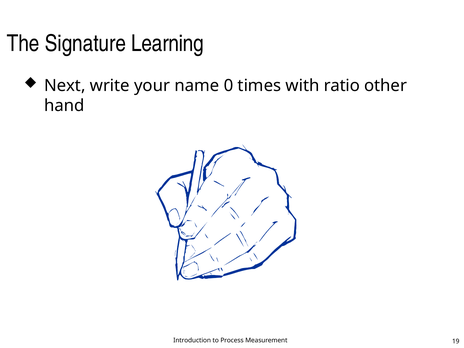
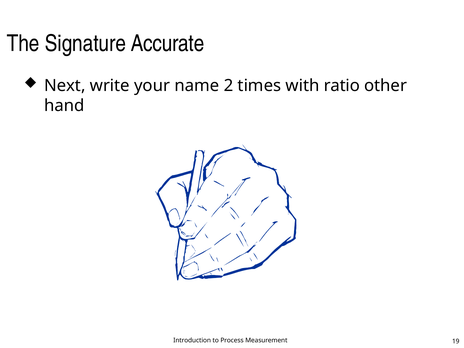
Learning: Learning -> Accurate (168, 44)
0: 0 -> 2 (228, 86)
